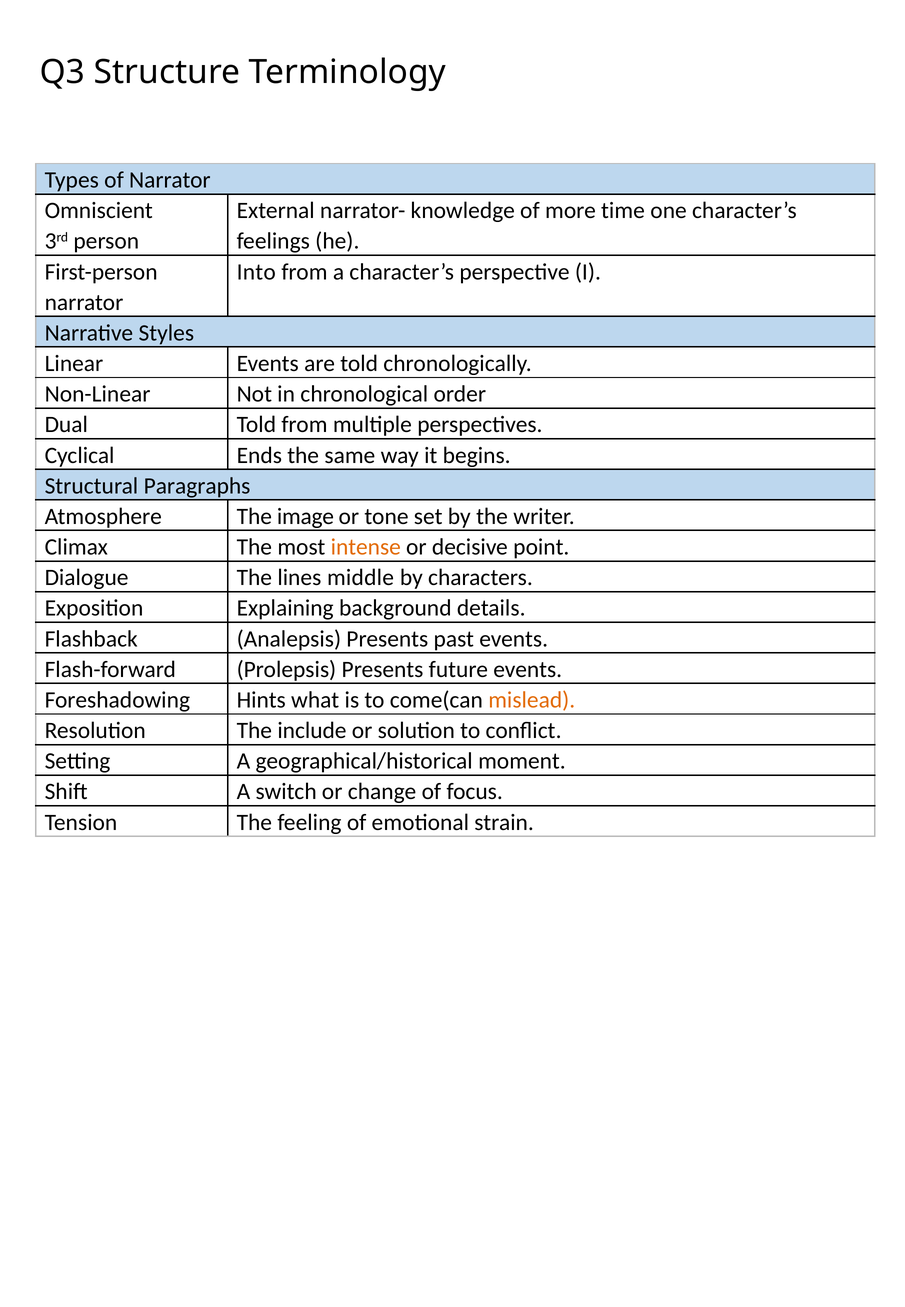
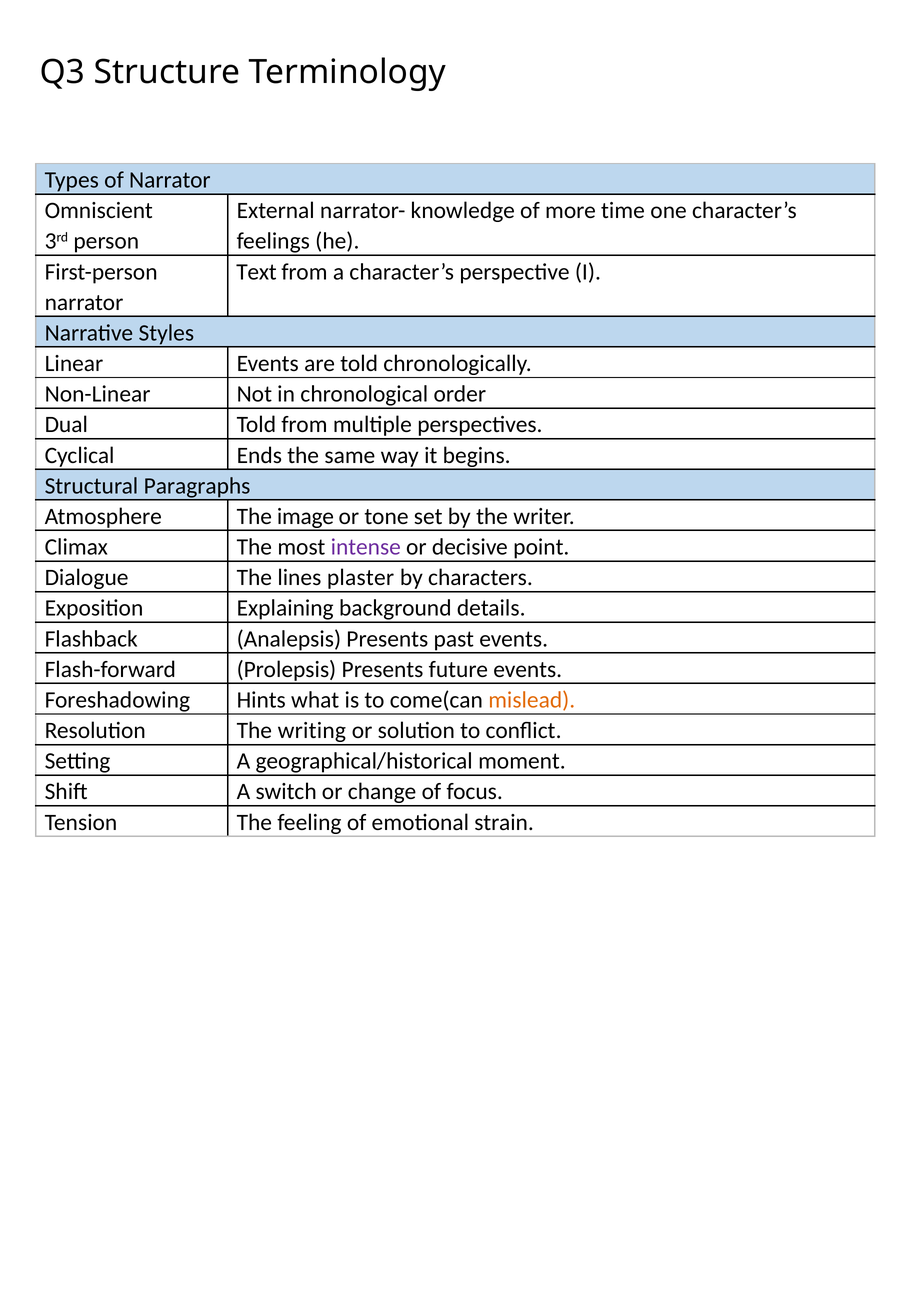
Into: Into -> Text (256, 272)
intense colour: orange -> purple (366, 547)
middle: middle -> plaster (360, 578)
include: include -> writing (312, 731)
